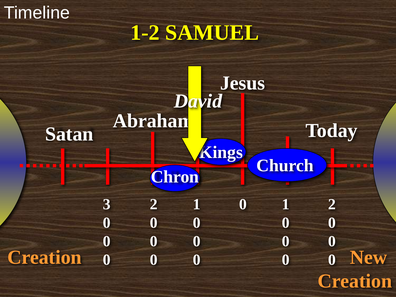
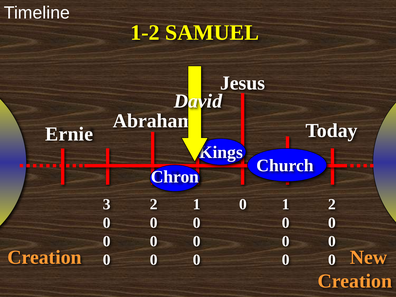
Satan: Satan -> Ernie (69, 134)
